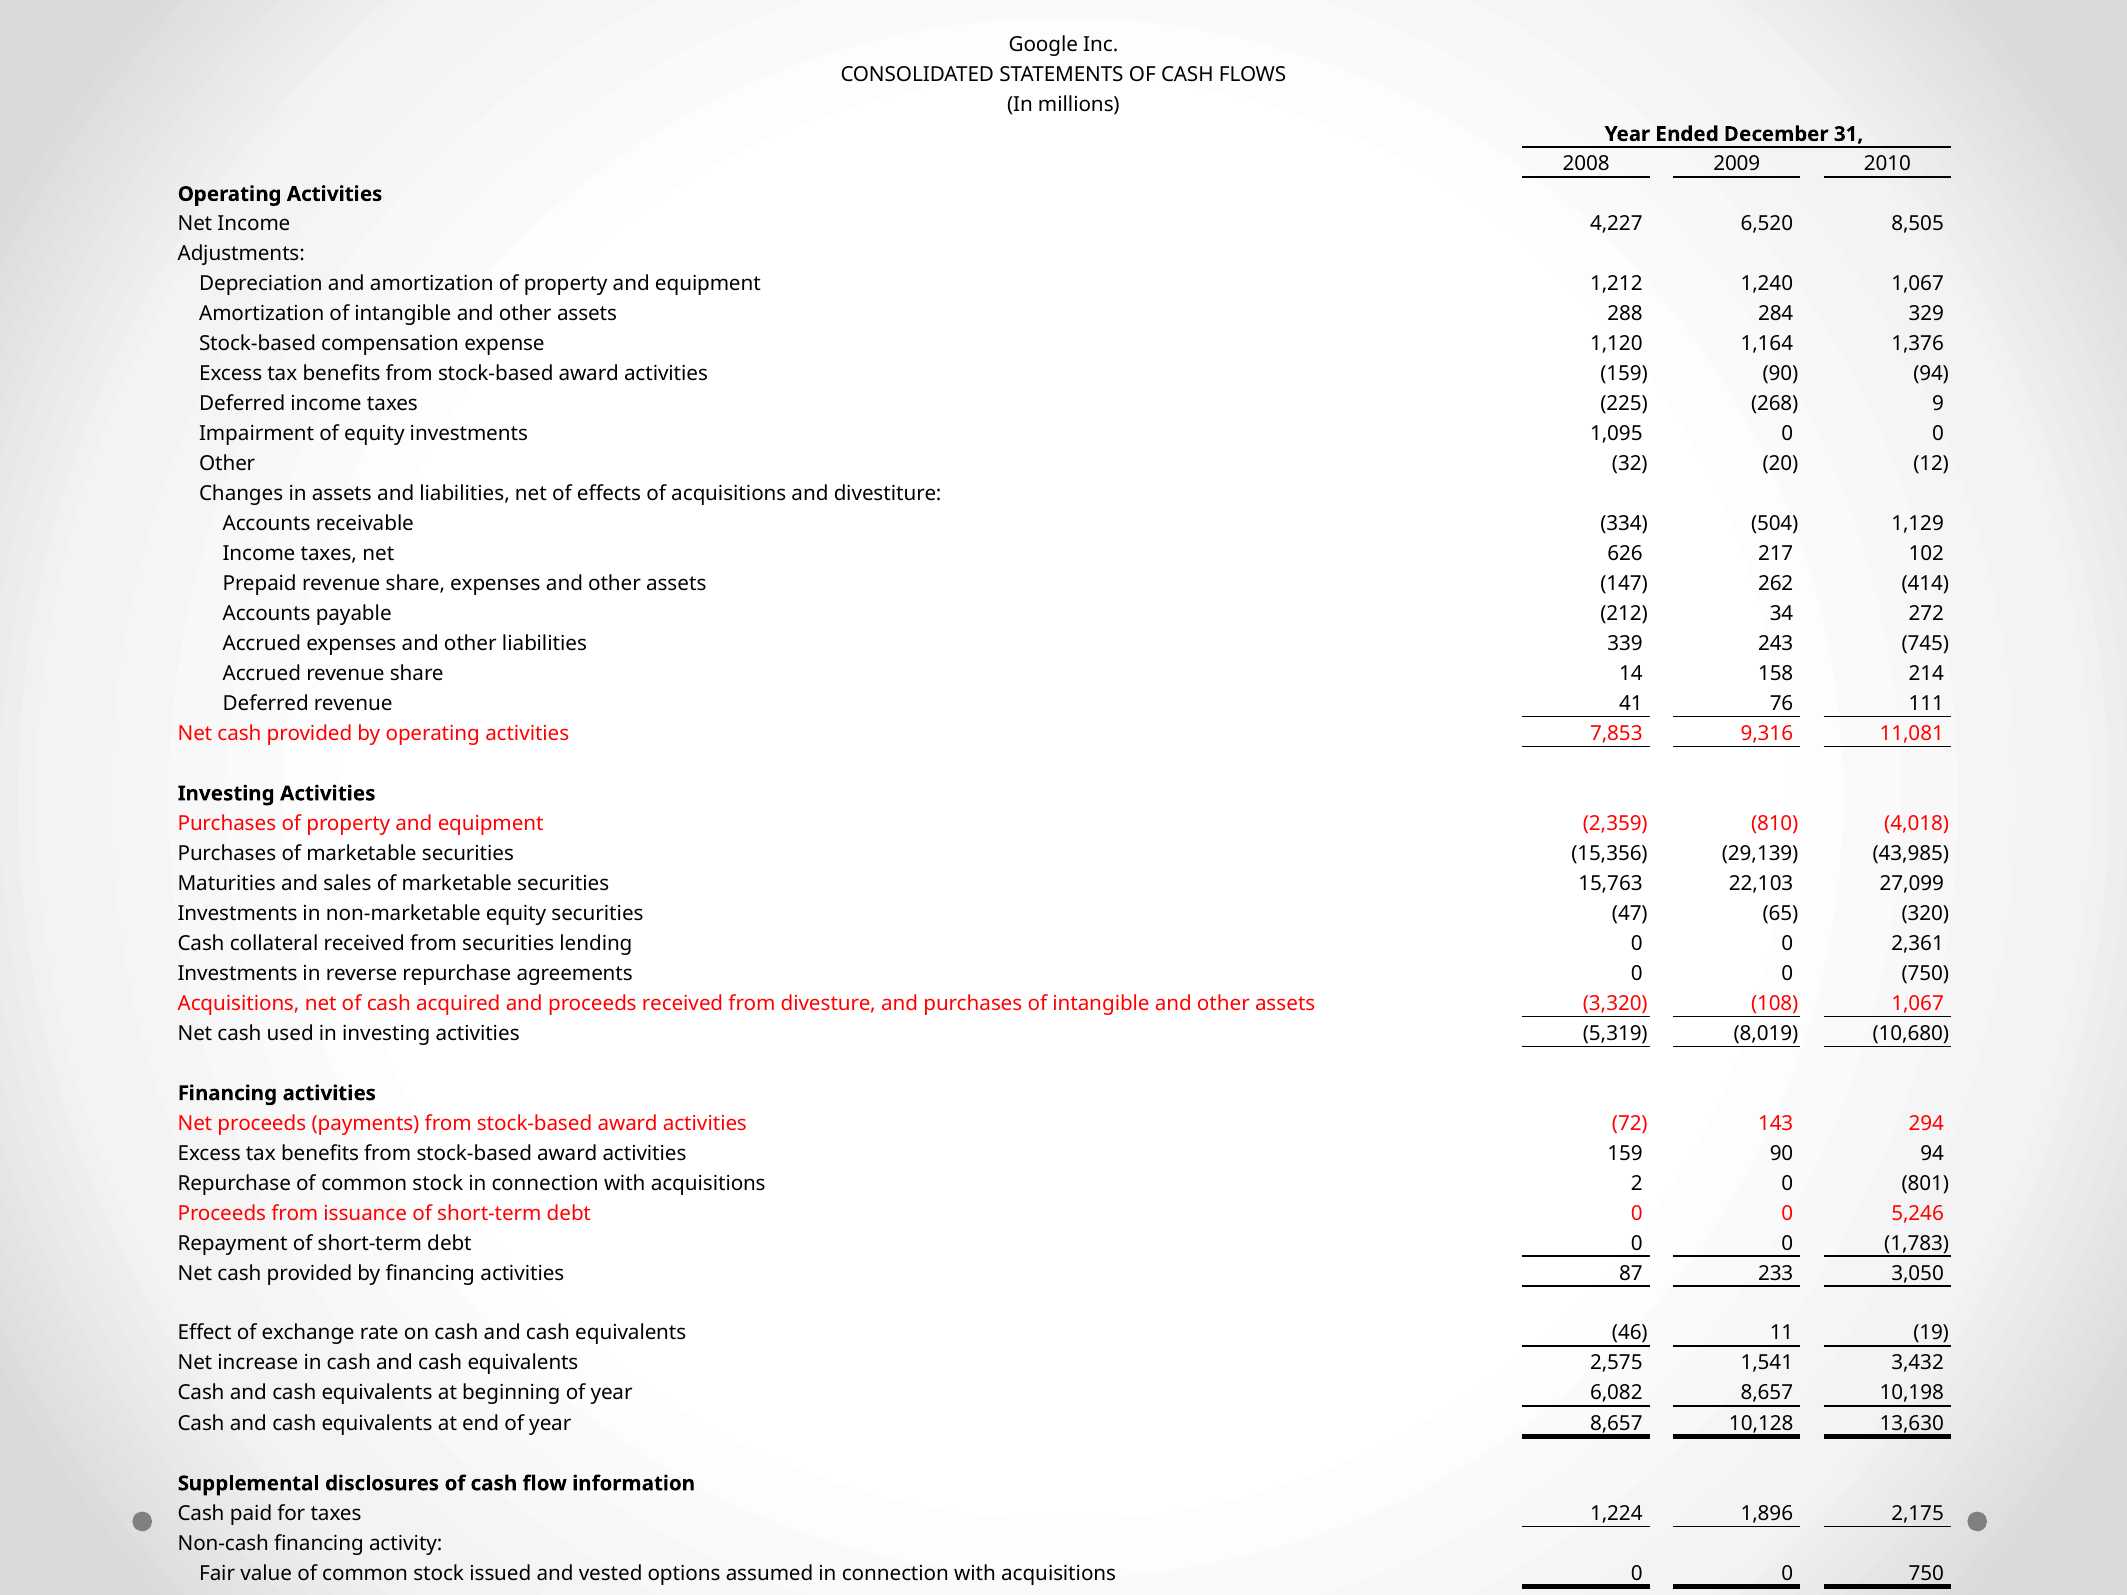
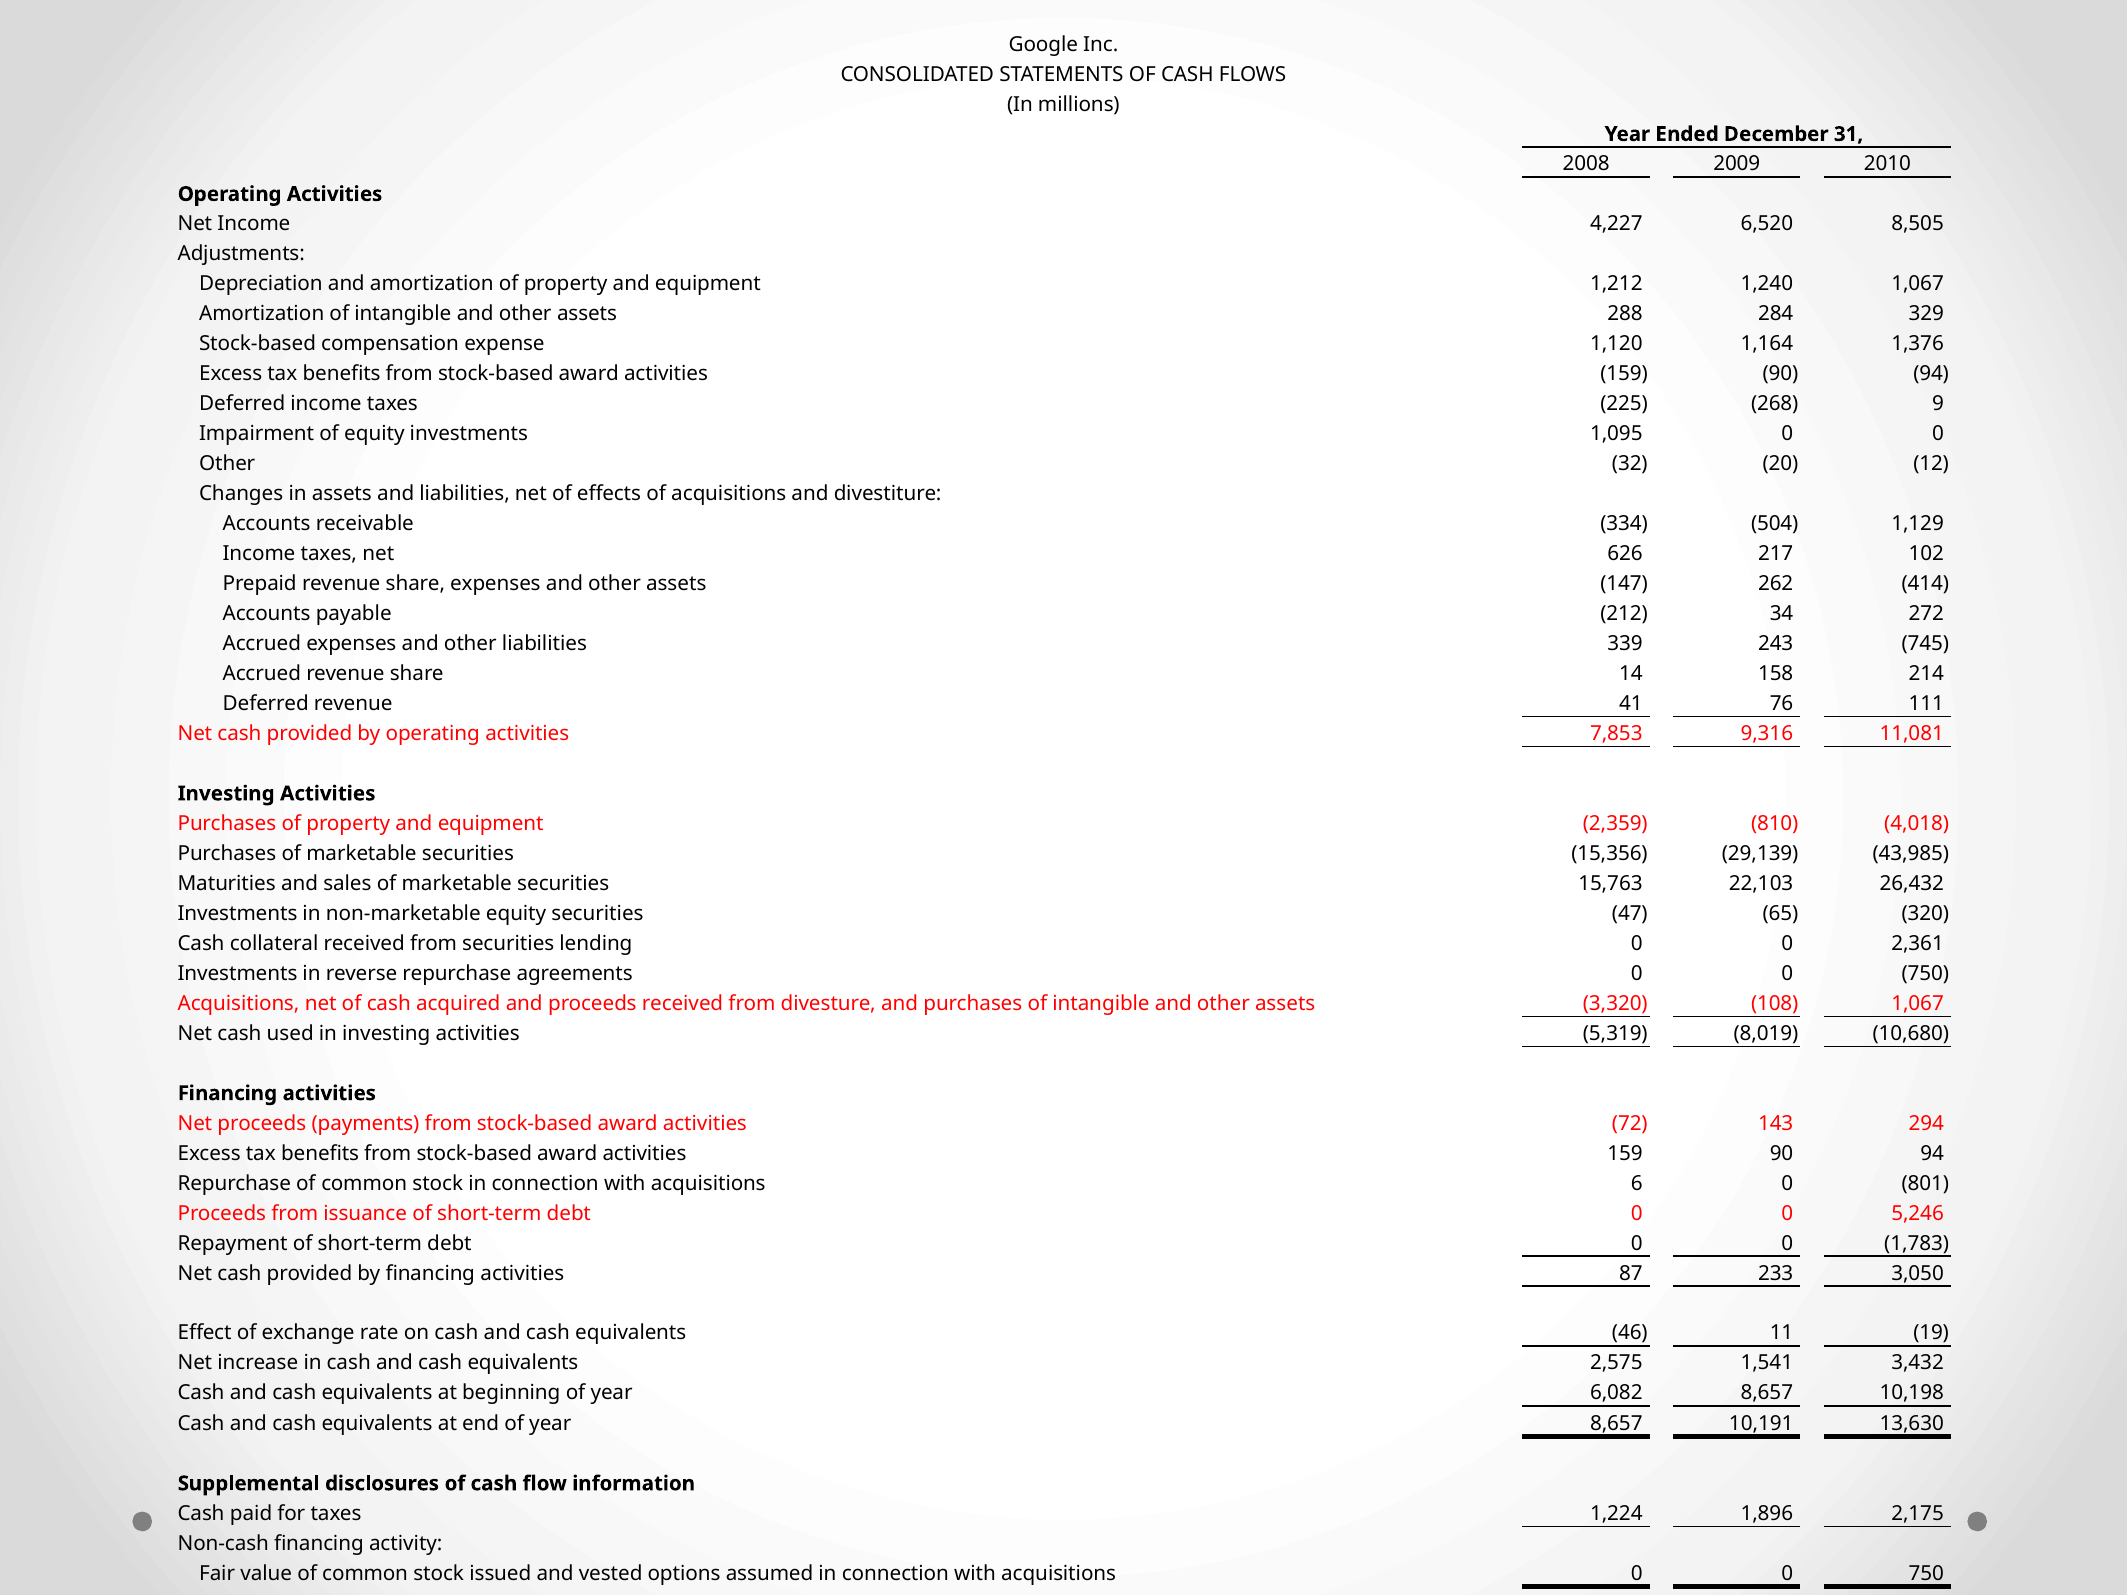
27,099: 27,099 -> 26,432 (1912, 884)
2: 2 -> 6 (1637, 1183)
10,128: 10,128 -> 10,191 (1761, 1424)
